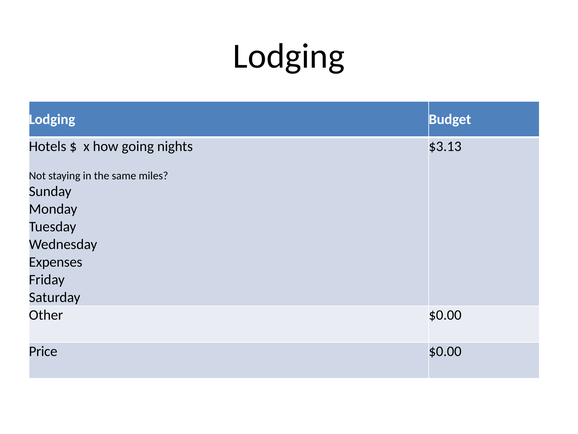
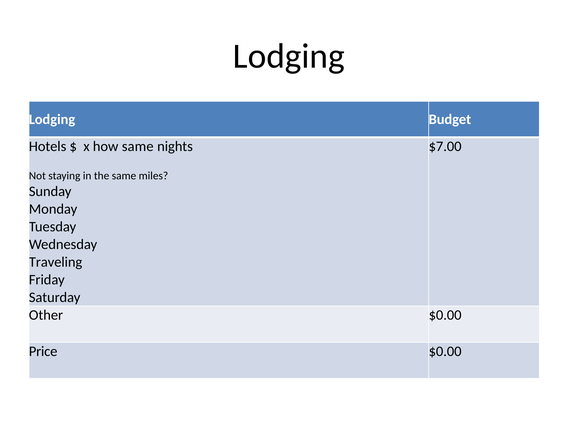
how going: going -> same (138, 146)
$3.13: $3.13 -> $7.00 (445, 146)
Expenses: Expenses -> Traveling (56, 262)
